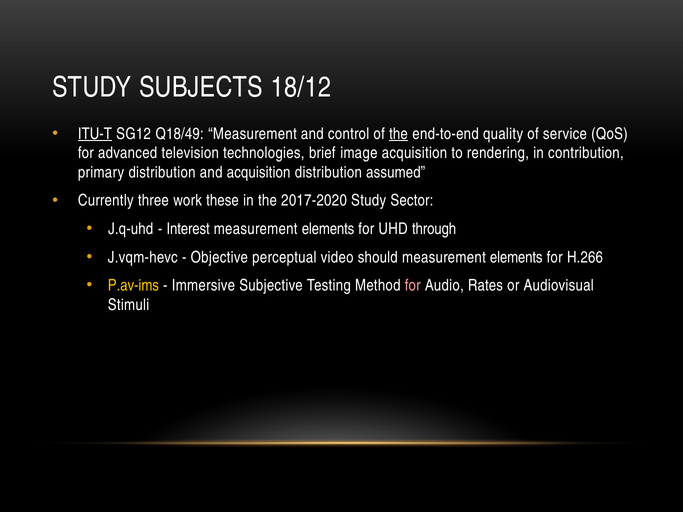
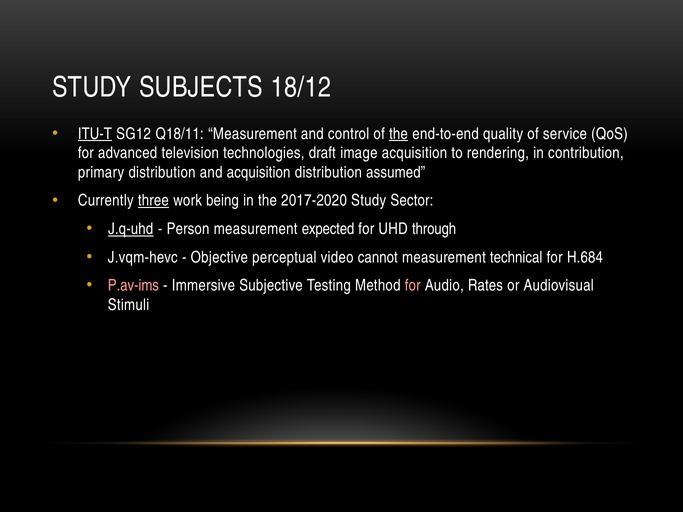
Q18/49: Q18/49 -> Q18/11 (180, 134)
brief: brief -> draft (322, 153)
three underline: none -> present (153, 201)
these: these -> being (222, 201)
J.q-uhd underline: none -> present (131, 229)
Interest: Interest -> Person (188, 229)
elements: elements -> expected (328, 229)
should: should -> cannot (378, 257)
elements: elements -> technical (516, 257)
H.266: H.266 -> H.684 (585, 257)
P.av-ims colour: yellow -> pink (133, 286)
